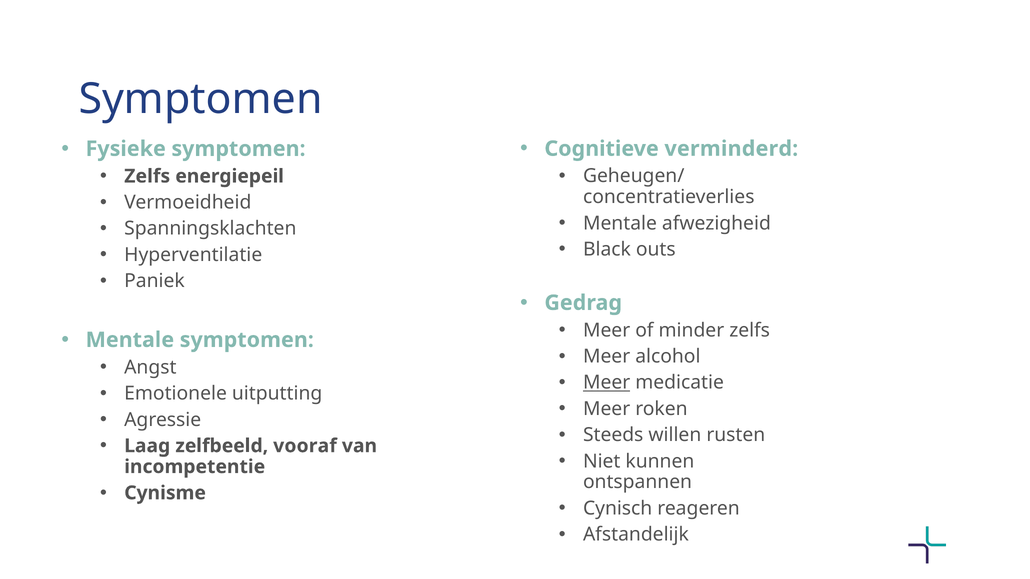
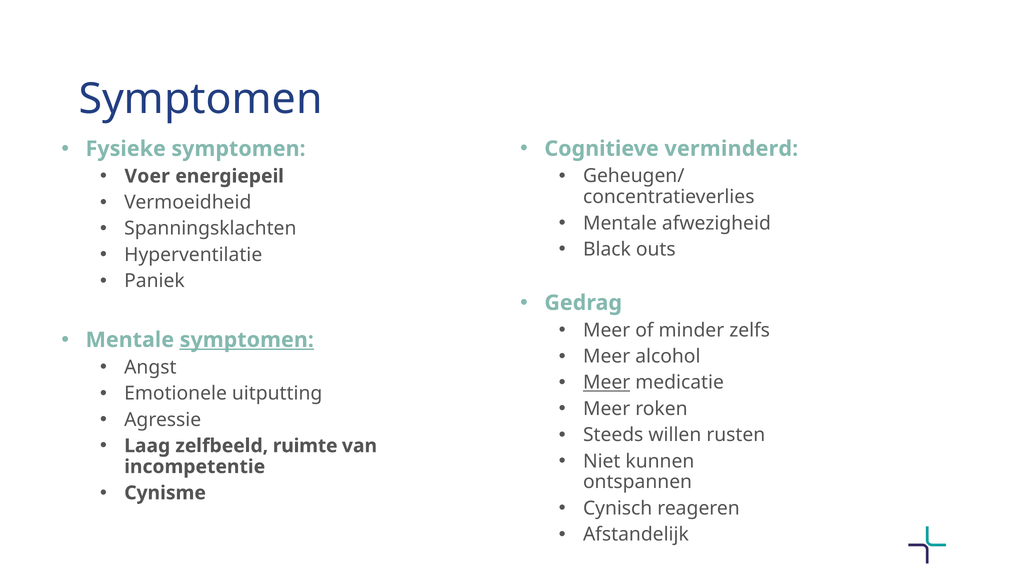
Zelfs: Zelfs -> Voer (147, 176)
symptomen underline: none -> present (247, 340)
vooraf: vooraf -> ruimte (305, 446)
